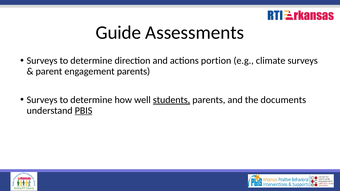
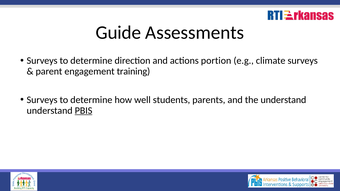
engagement parents: parents -> training (133, 71)
students underline: present -> none (172, 100)
the documents: documents -> understand (283, 100)
